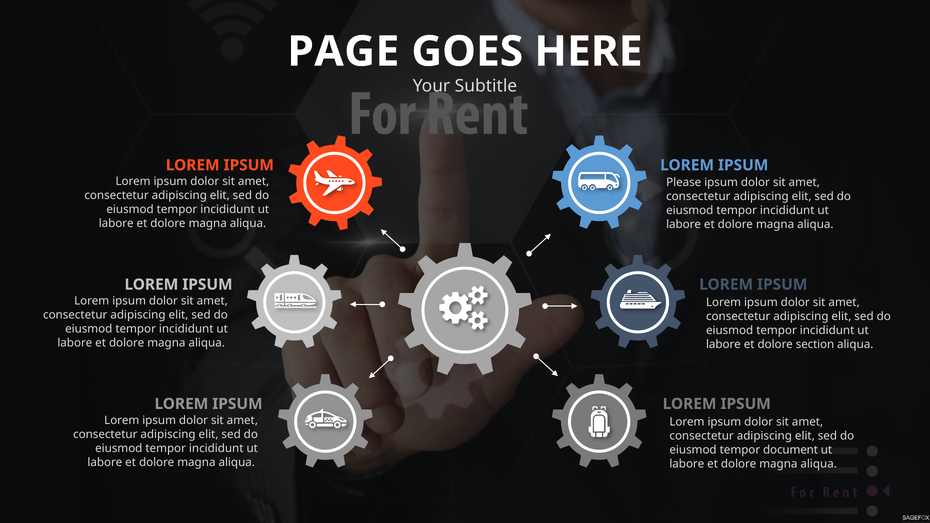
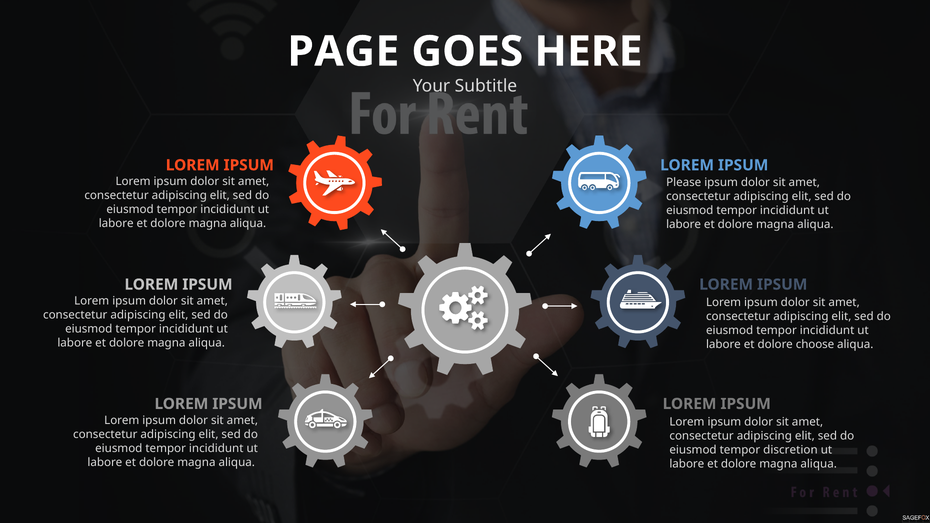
section: section -> choose (815, 345)
document: document -> discretion (790, 450)
